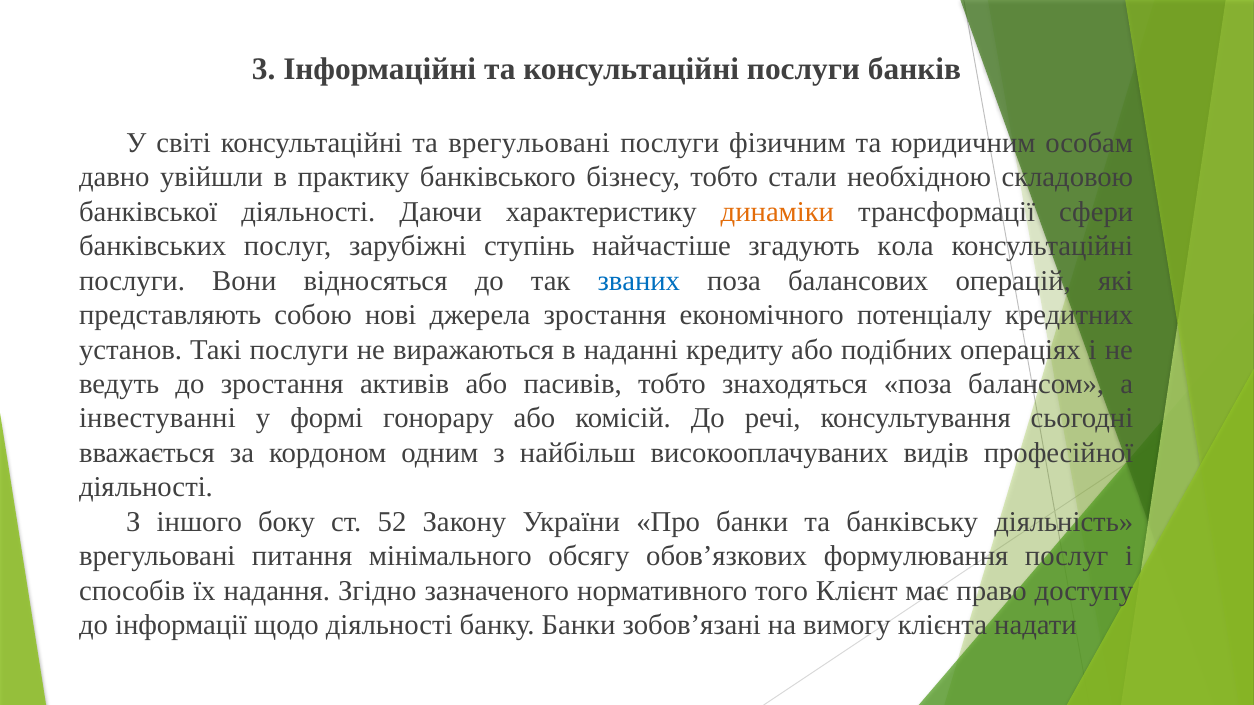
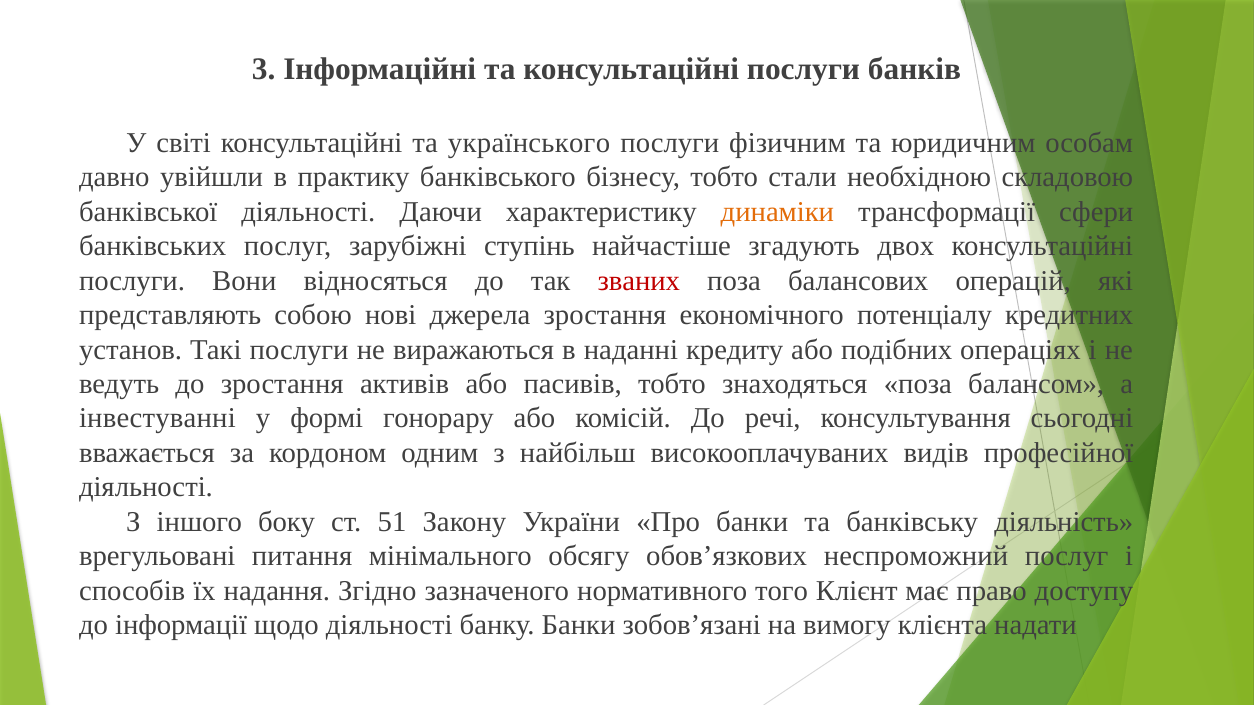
та врегульовані: врегульовані -> українського (529, 143)
кола: кола -> двох (906, 246)
званих colour: blue -> red (639, 281)
52: 52 -> 51 (392, 522)
формулювання: формулювання -> неспроможний (916, 557)
